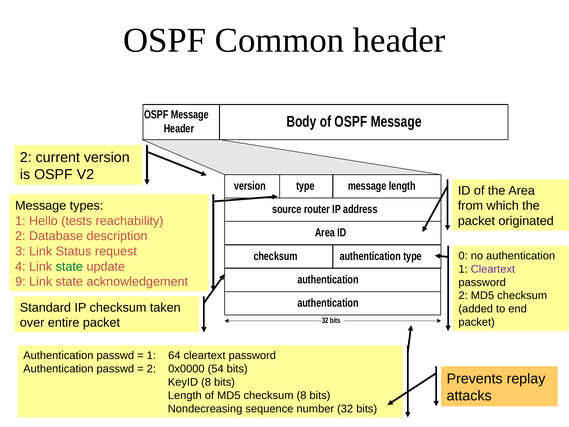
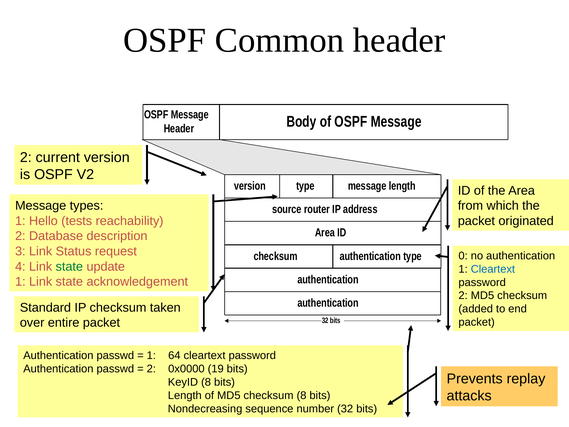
Cleartext colour: purple -> blue (493, 269)
9: 9 -> 1 (20, 282)
54: 54 -> 19 (216, 369)
